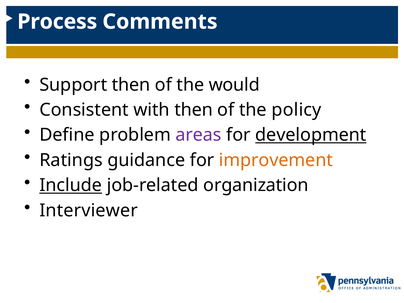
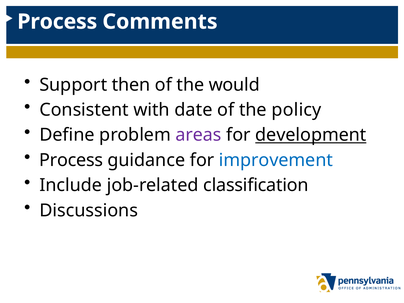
with then: then -> date (193, 110)
Ratings: Ratings -> Process (71, 160)
improvement colour: orange -> blue (276, 160)
Include underline: present -> none (71, 185)
organization: organization -> classification (256, 185)
Interviewer: Interviewer -> Discussions (89, 210)
